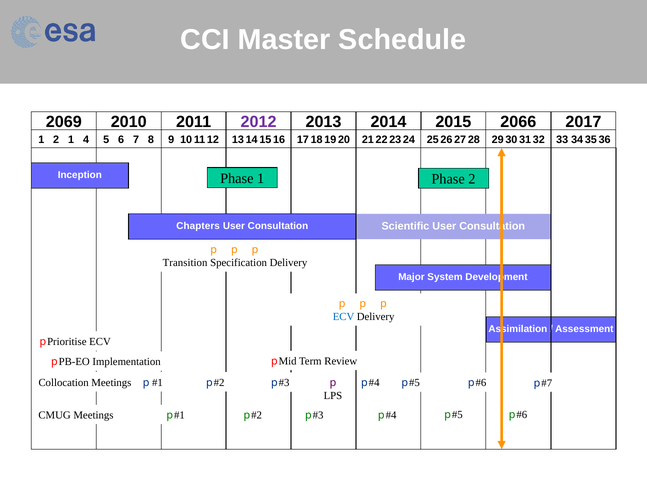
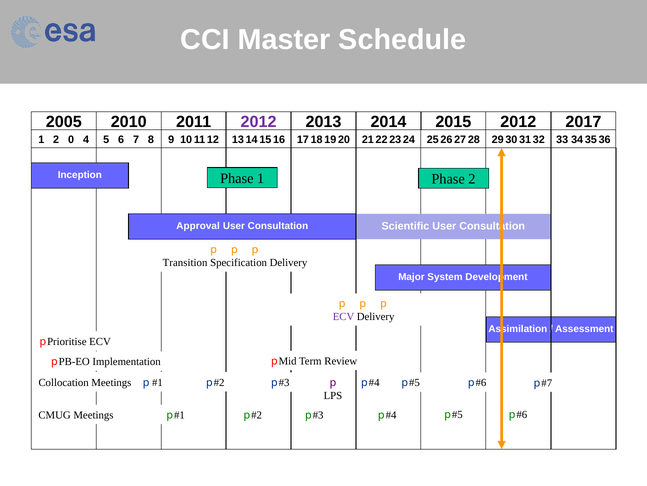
2069: 2069 -> 2005 (64, 122)
2014 2066: 2066 -> 2012 (518, 122)
2 1: 1 -> 0 (71, 139)
Chapters: Chapters -> Approval (198, 226)
ECV colour: blue -> purple (344, 316)
